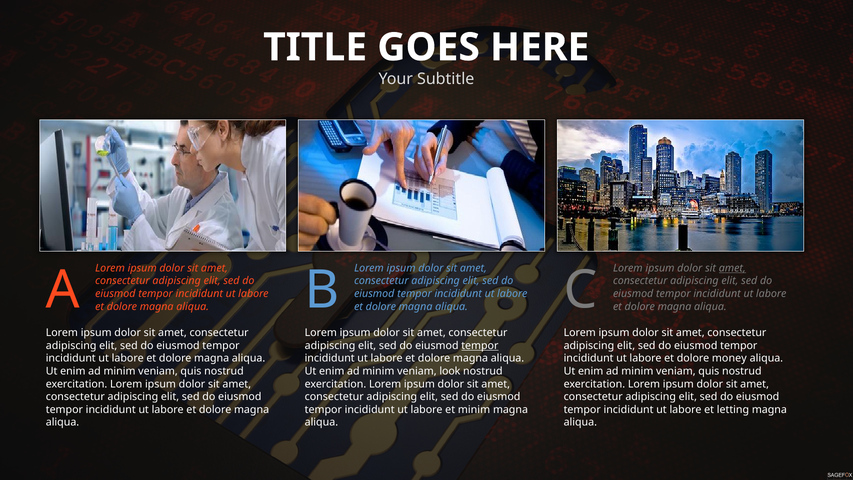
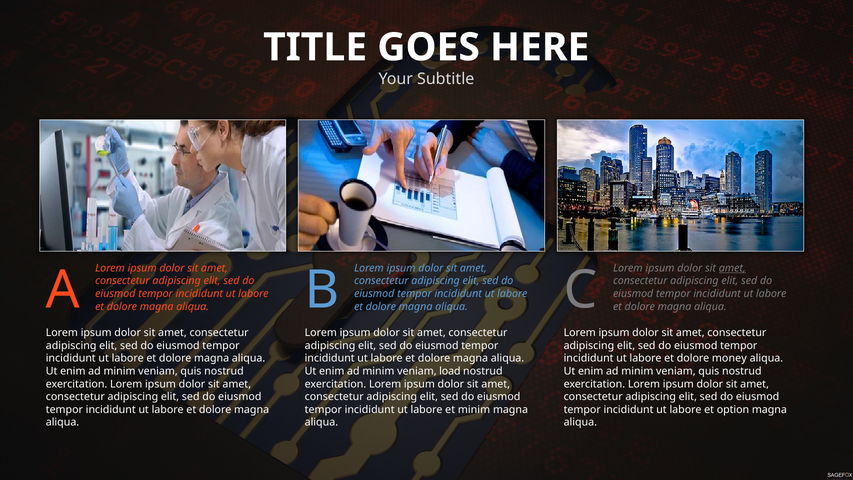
tempor underline: present -> none (480, 345)
look: look -> load (450, 371)
letting: letting -> option (733, 409)
